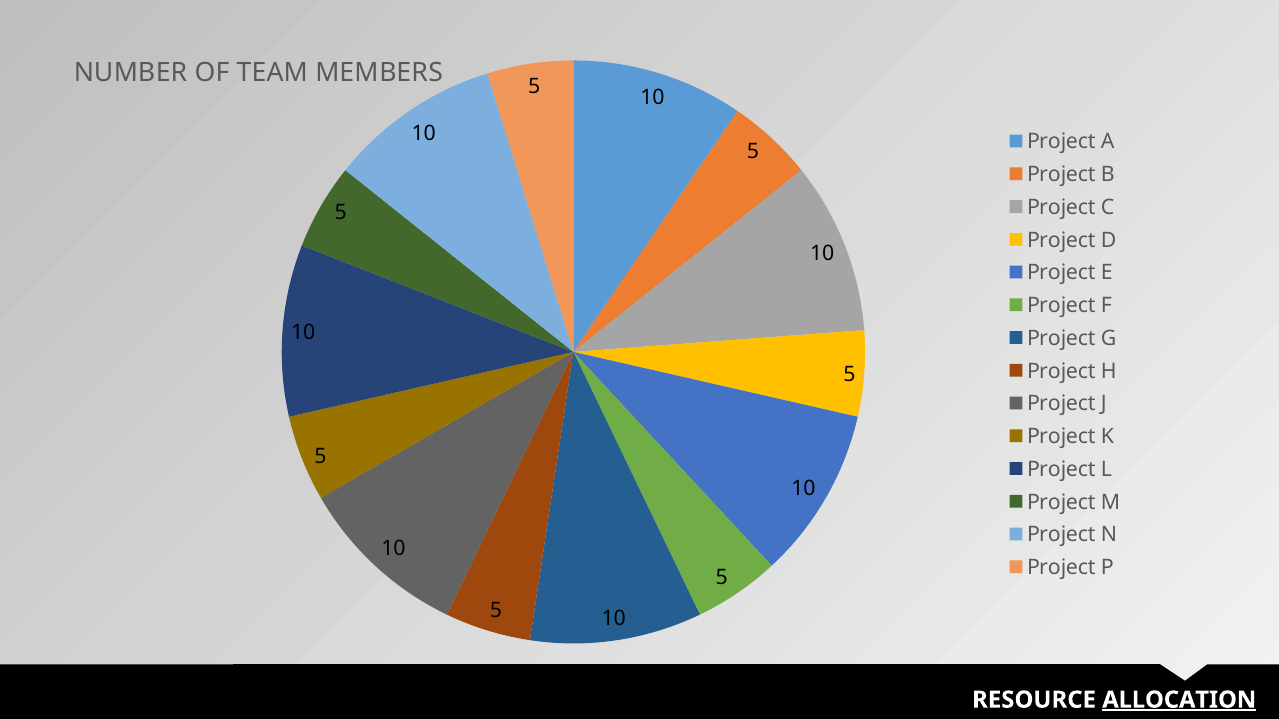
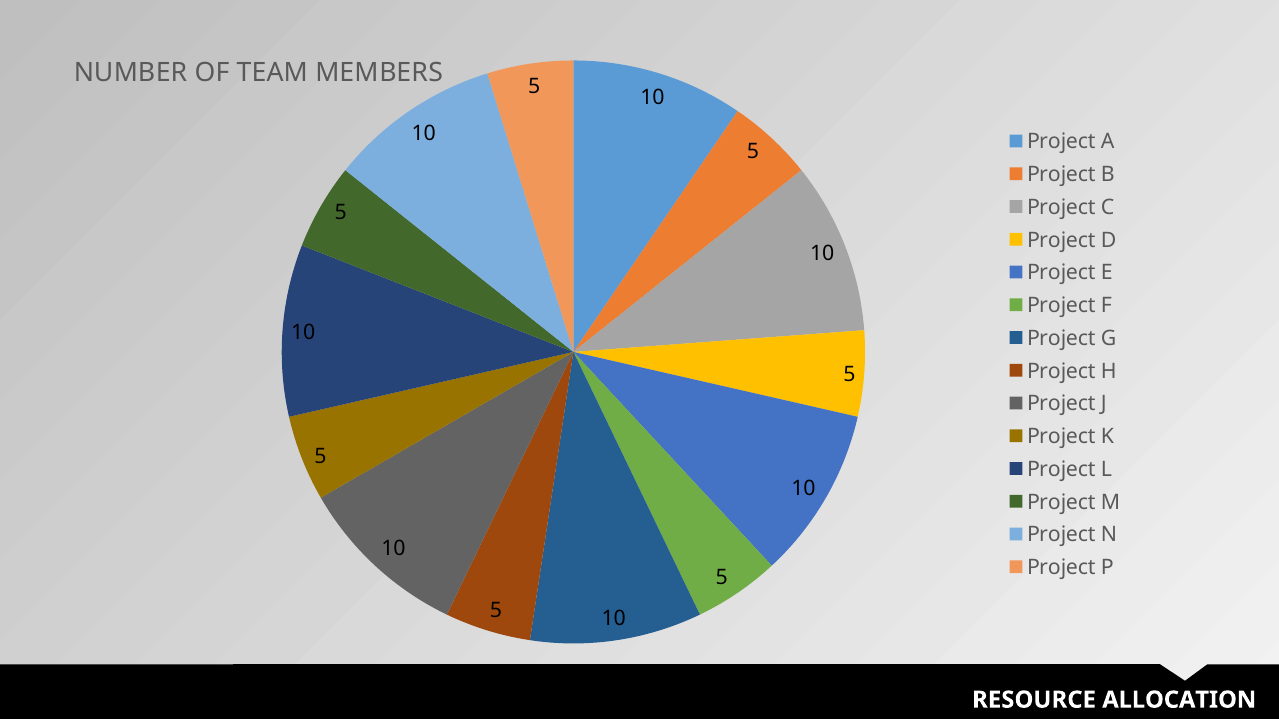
ALLOCATION underline: present -> none (1179, 700)
